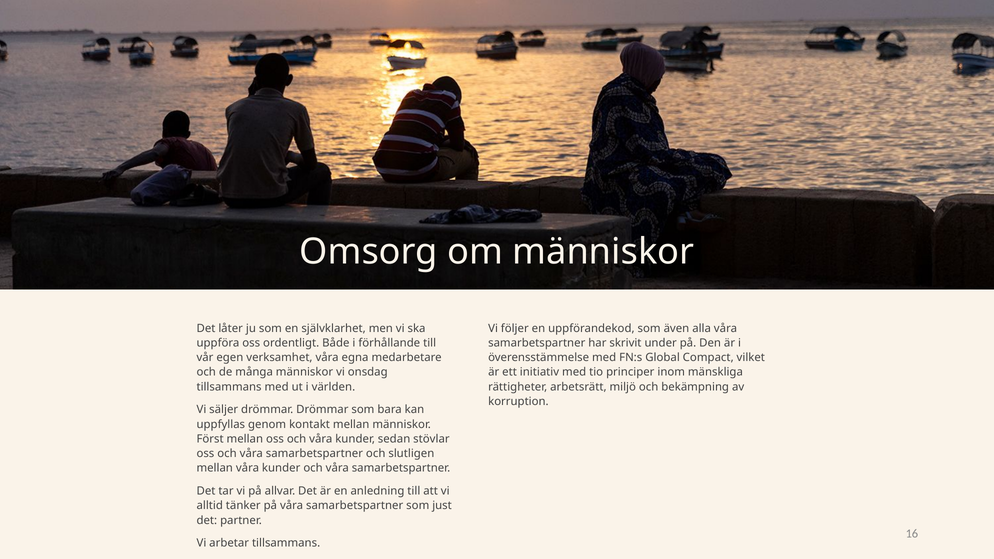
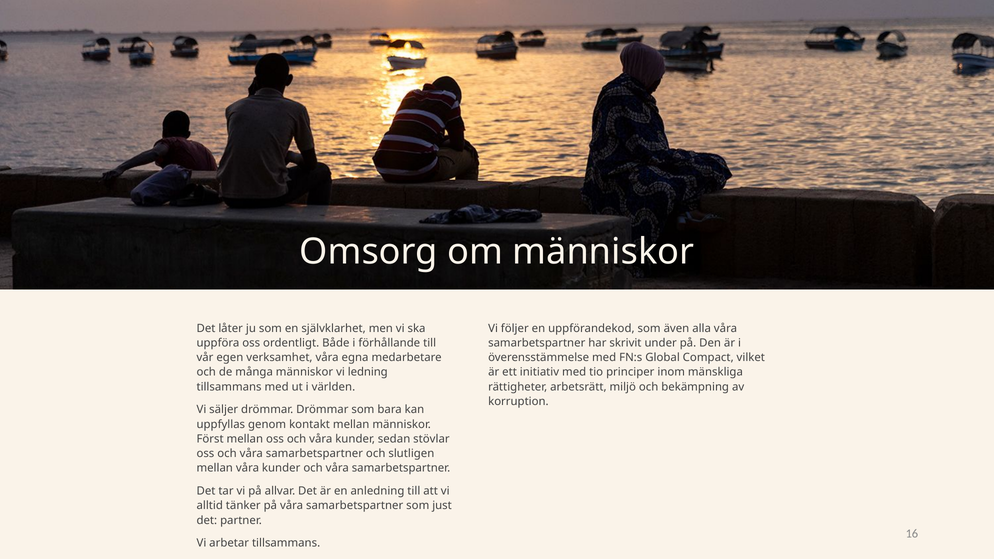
onsdag: onsdag -> ledning (368, 372)
